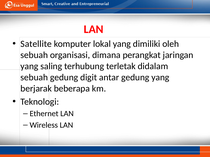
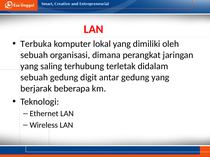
Satellite: Satellite -> Terbuka (36, 44)
